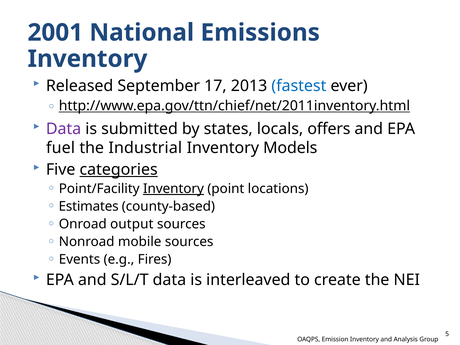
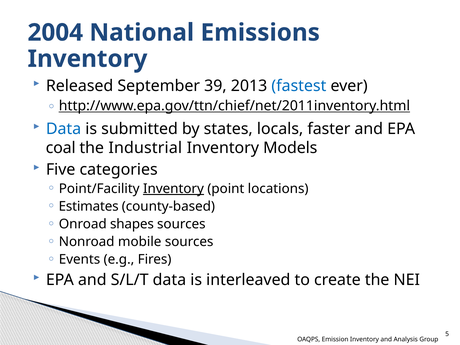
2001: 2001 -> 2004 (55, 33)
17: 17 -> 39 (215, 86)
Data colour: purple -> blue (64, 129)
offers: offers -> faster (329, 129)
fuel: fuel -> coal (61, 148)
categories underline: present -> none (119, 170)
output: output -> shapes (132, 224)
